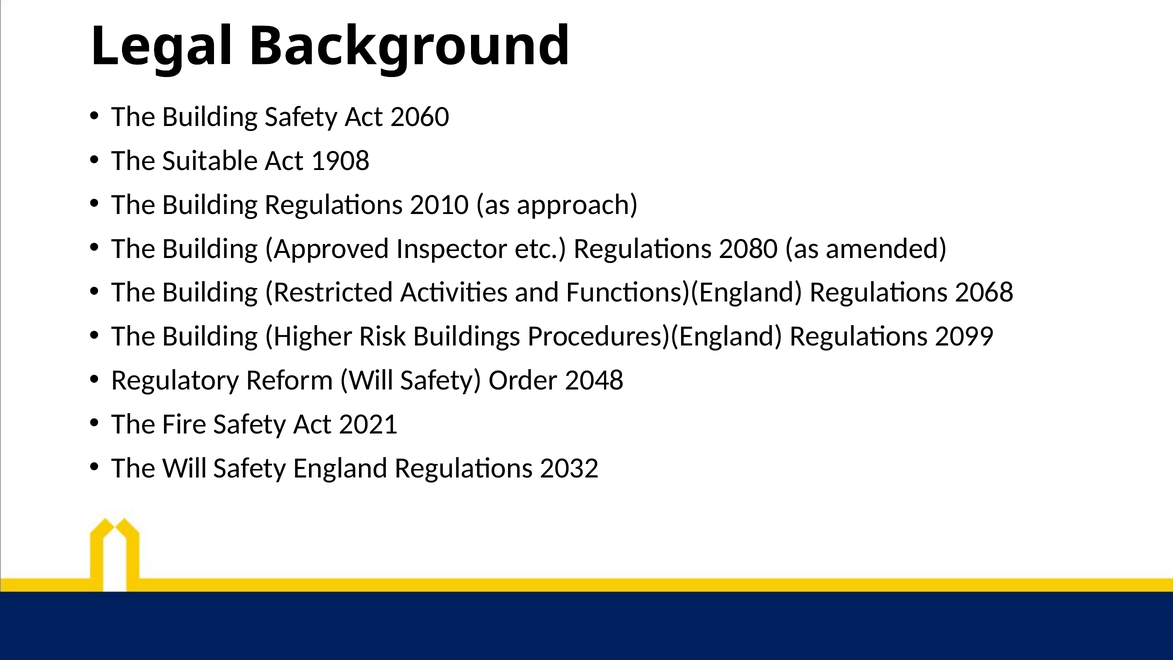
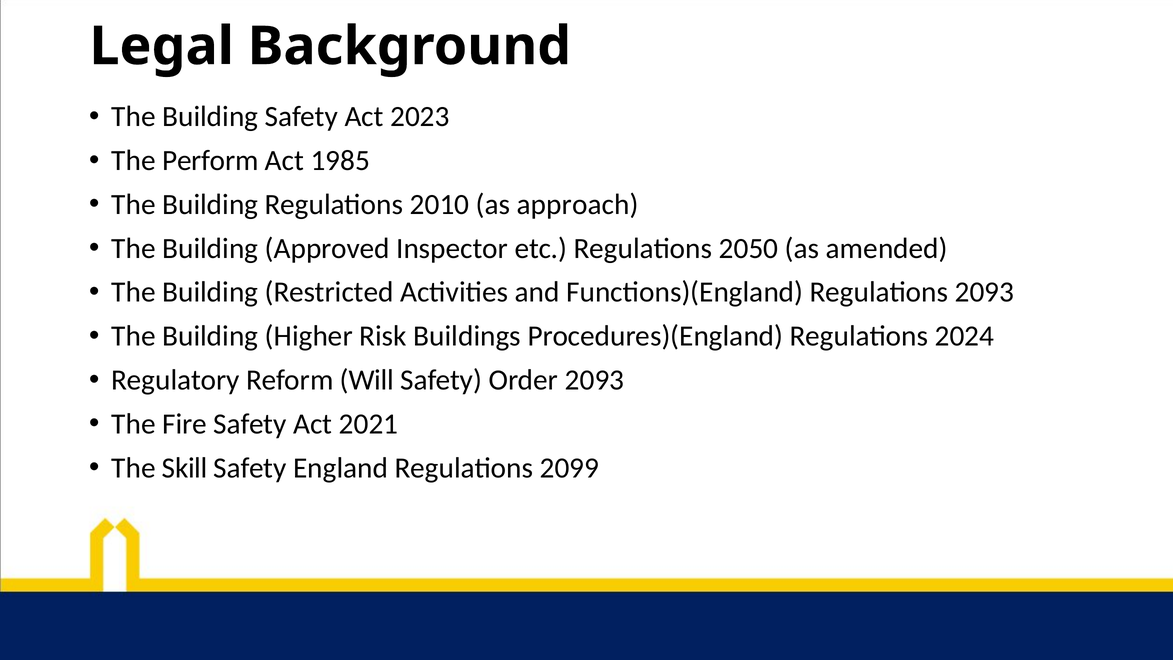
2060: 2060 -> 2023 (420, 117)
Suitable: Suitable -> Perform (210, 161)
1908: 1908 -> 1985 (340, 161)
2080: 2080 -> 2050 (749, 248)
Regulations 2068: 2068 -> 2093 (984, 292)
2099: 2099 -> 2024 (964, 336)
Order 2048: 2048 -> 2093 (595, 380)
The Will: Will -> Skill (185, 468)
2032: 2032 -> 2099 (569, 468)
